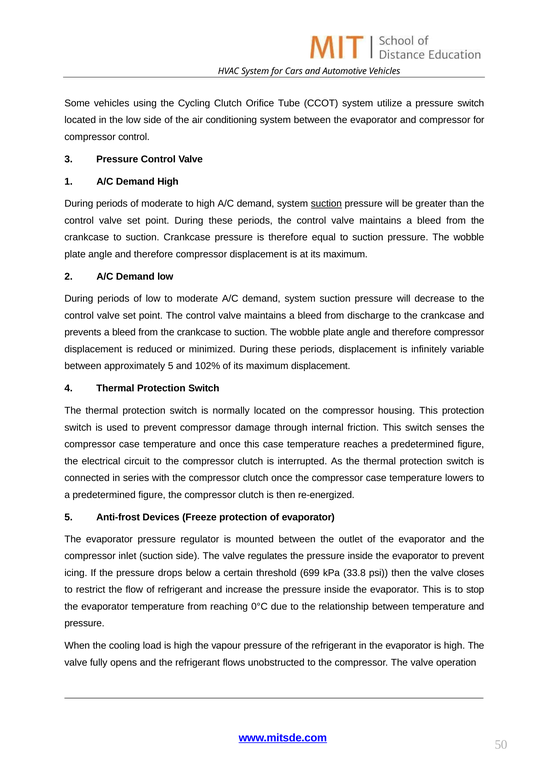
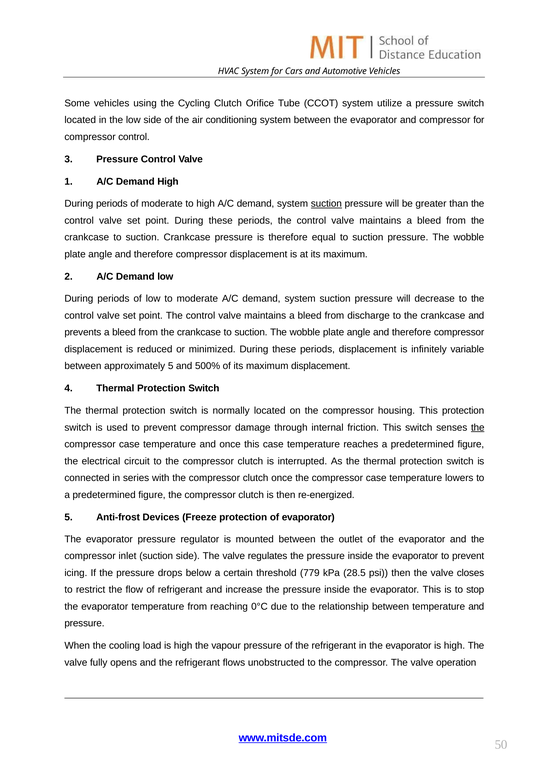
102%: 102% -> 500% (208, 366)
the underline: none -> present (478, 428)
699: 699 -> 779 (310, 573)
33.8: 33.8 -> 28.5 (354, 573)
